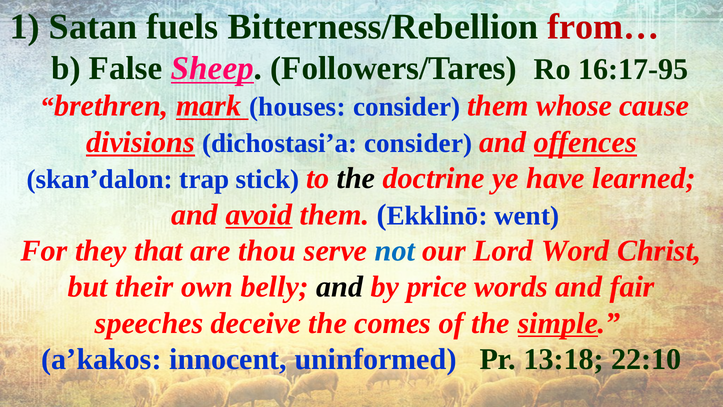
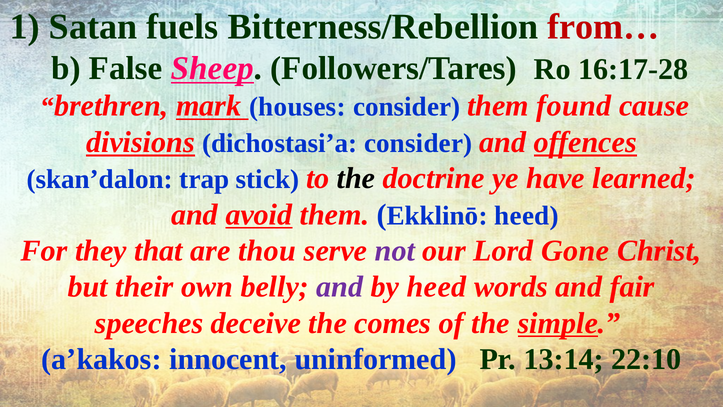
16:17-95: 16:17-95 -> 16:17-28 (633, 69)
whose: whose -> found (574, 106)
Ekklinō went: went -> heed (527, 215)
not colour: blue -> purple (395, 251)
Word: Word -> Gone (575, 251)
and colour: black -> purple (340, 287)
by price: price -> heed (437, 287)
13:18: 13:18 -> 13:14 (564, 359)
